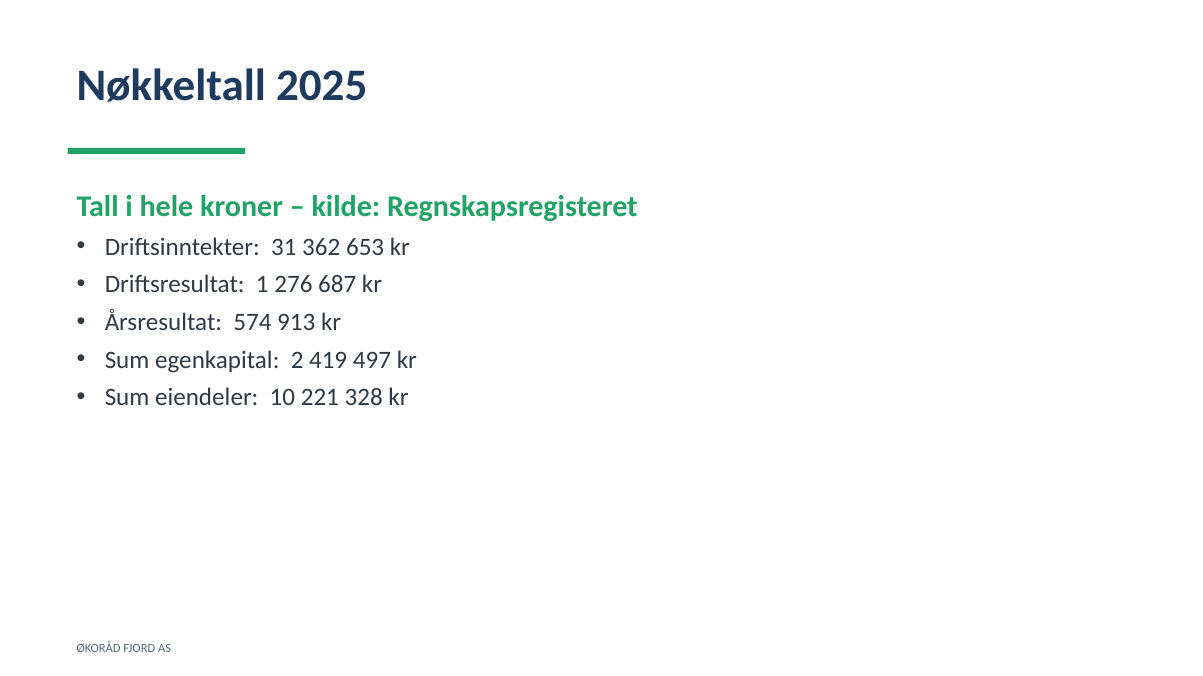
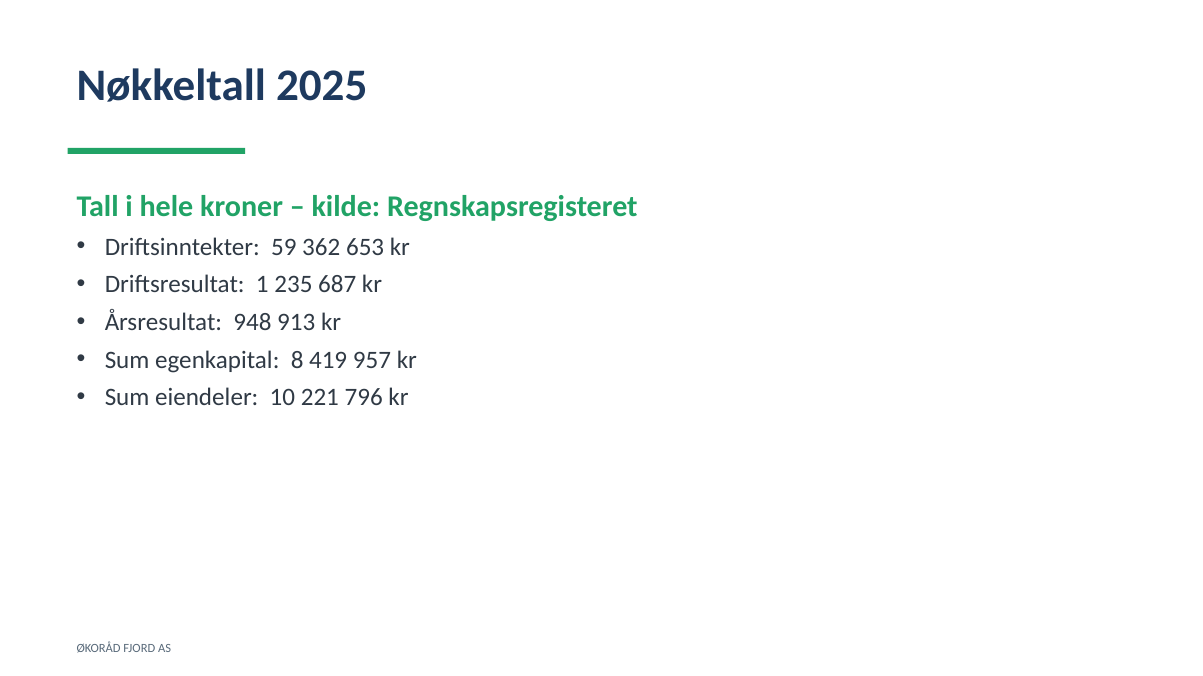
31: 31 -> 59 (284, 247)
276: 276 -> 235 (293, 285)
574: 574 -> 948 (252, 323)
2: 2 -> 8 (297, 360)
497: 497 -> 957 (372, 360)
328: 328 -> 796 (364, 398)
